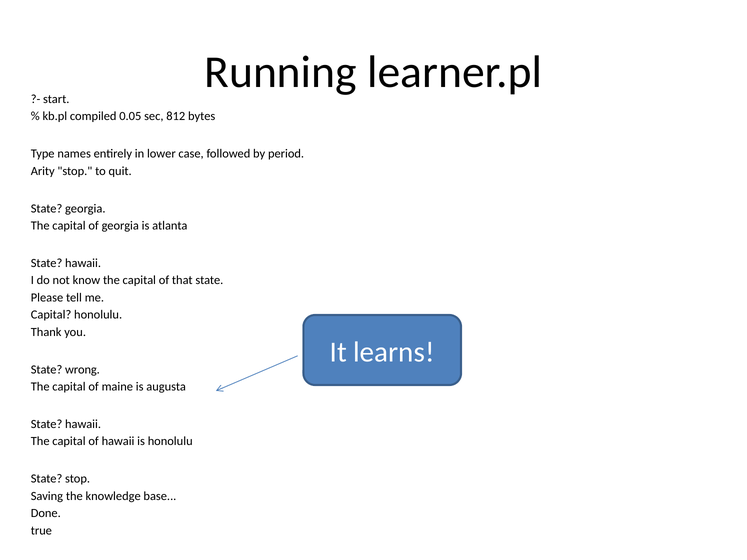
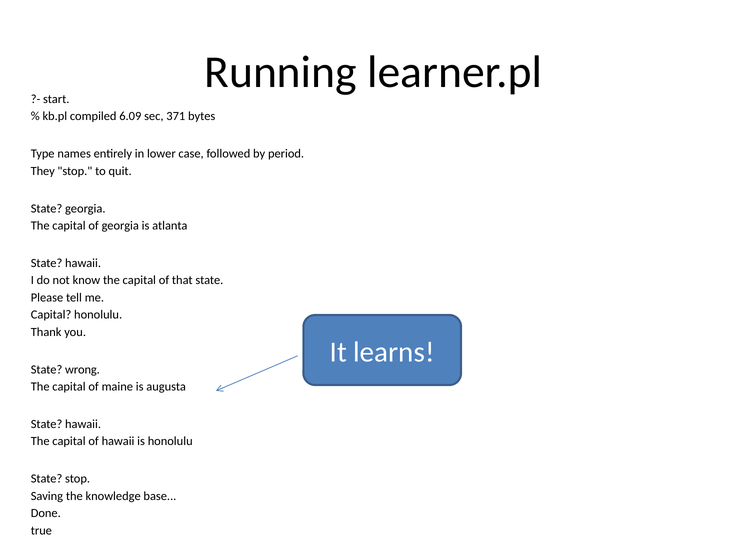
0.05: 0.05 -> 6.09 (130, 116)
812: 812 -> 371 (176, 116)
Arity: Arity -> They (43, 171)
